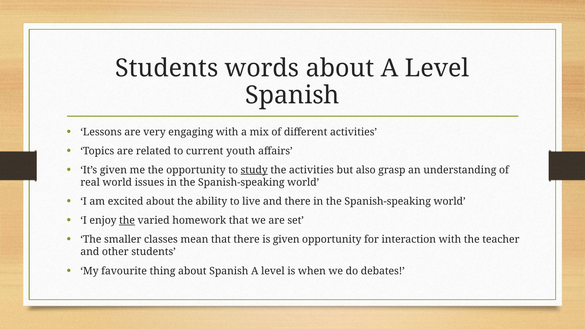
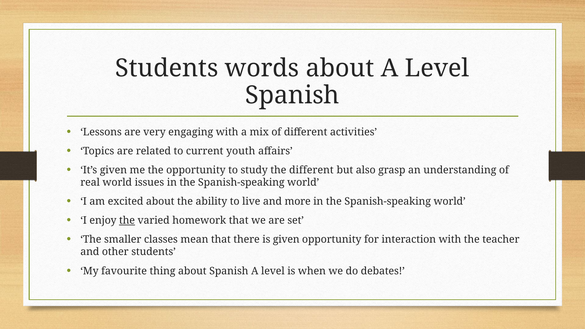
study underline: present -> none (254, 170)
the activities: activities -> different (311, 170)
and there: there -> more (298, 201)
